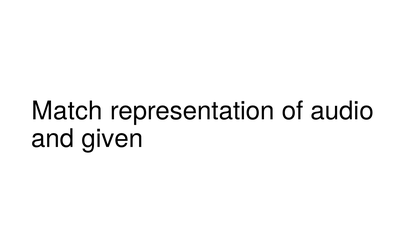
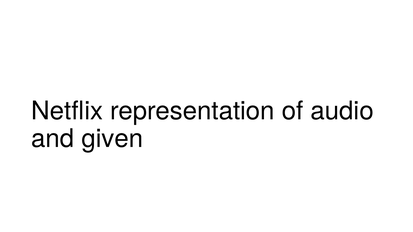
Match: Match -> Netflix (67, 111)
